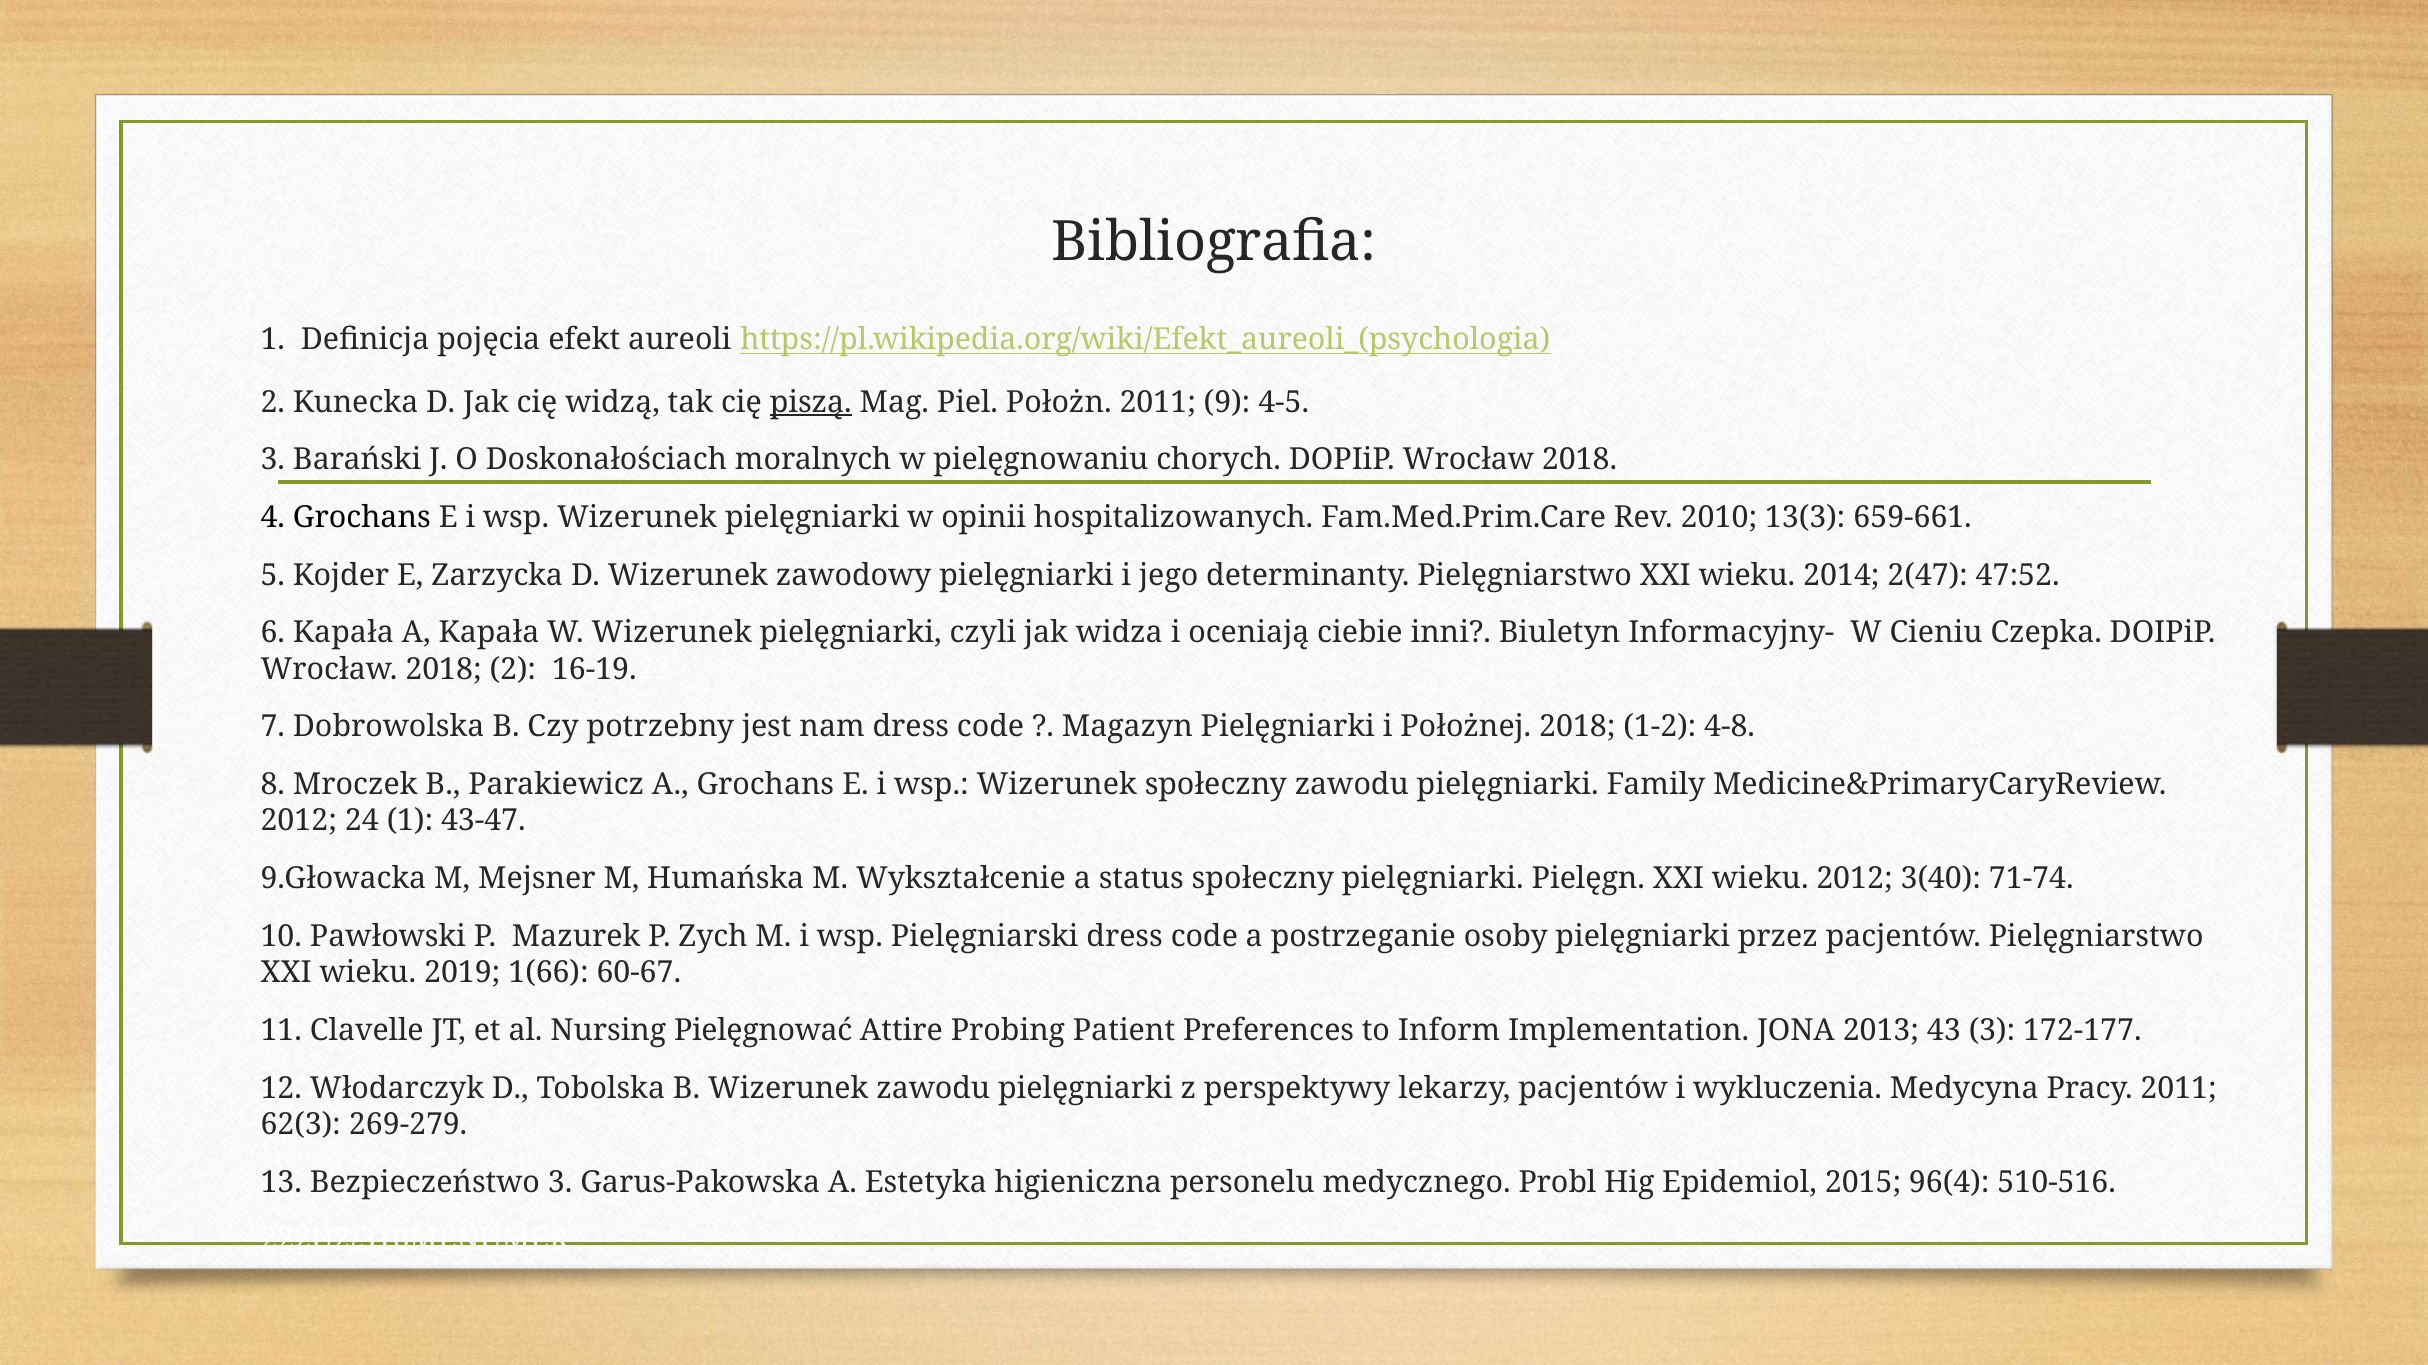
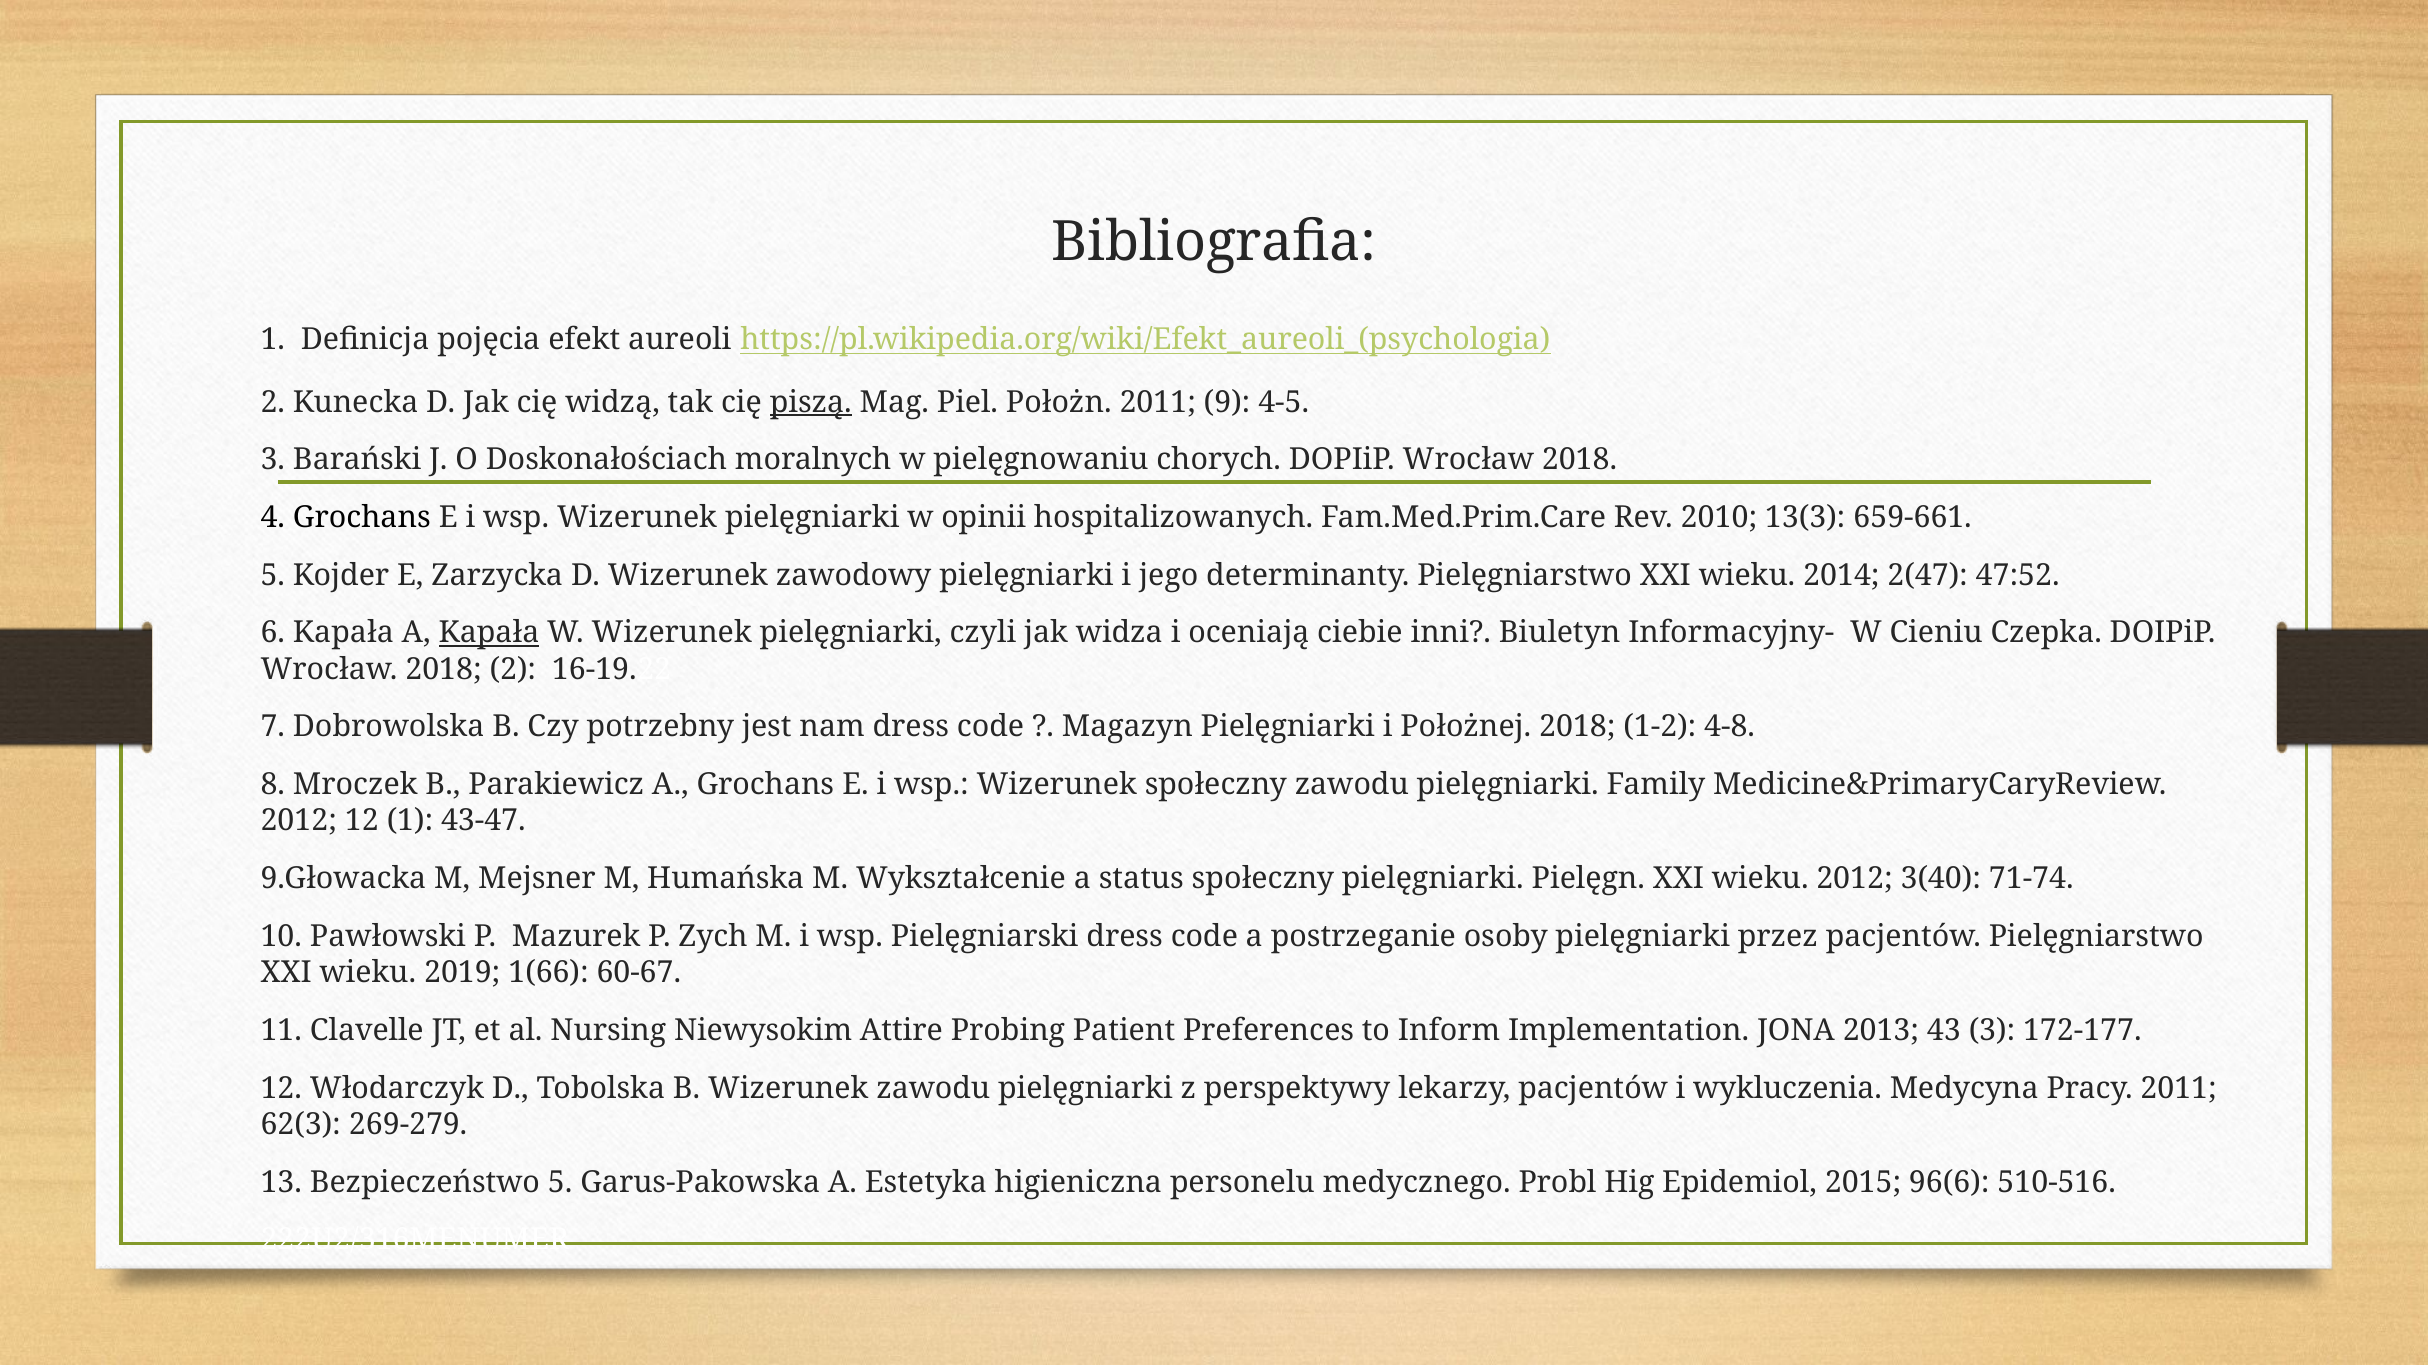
Kapała underline: none -> present (489, 633)
2012 24: 24 -> 12 (362, 821)
Pielęgnować: Pielęgnować -> Niewysokim (763, 1031)
Bezpieczeństwo 3: 3 -> 5 (560, 1183)
96(4: 96(4 -> 96(6 (1949, 1183)
